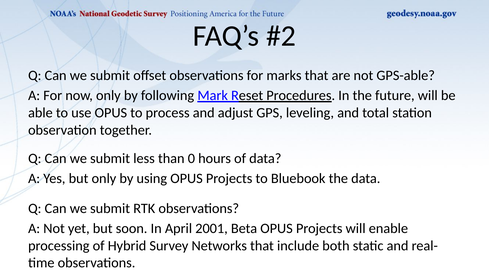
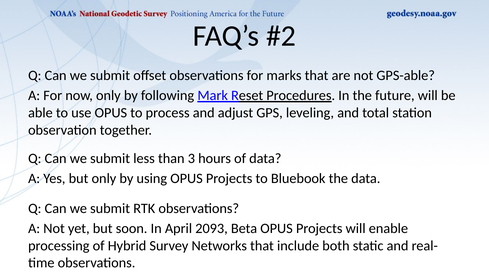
0: 0 -> 3 (191, 159)
2001: 2001 -> 2093 (212, 229)
